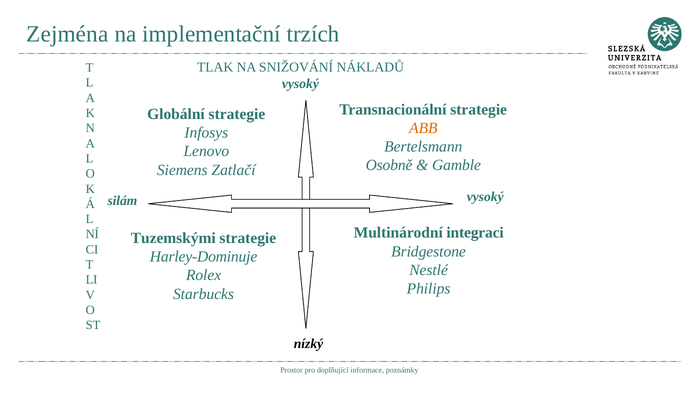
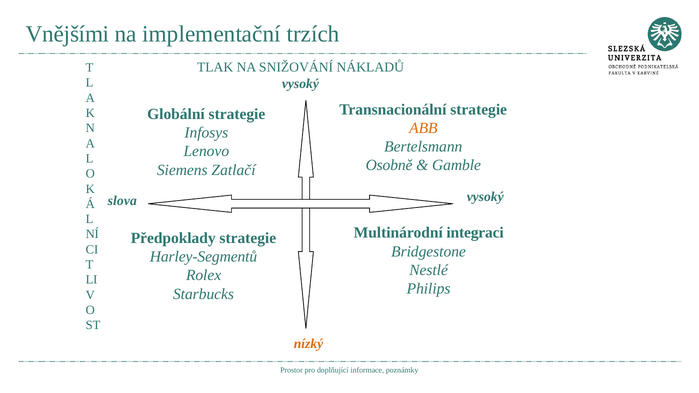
Zejména: Zejména -> Vnějšími (68, 34)
silám: silám -> slova (122, 201)
Tuzemskými: Tuzemskými -> Předpoklady (173, 238)
Harley-Dominuje: Harley-Dominuje -> Harley-Segmentů (204, 257)
nízký colour: black -> orange (309, 344)
